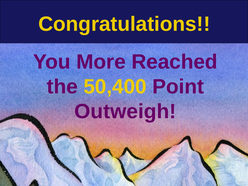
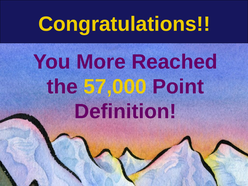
50,400: 50,400 -> 57,000 (115, 87)
Outweigh: Outweigh -> Definition (125, 112)
